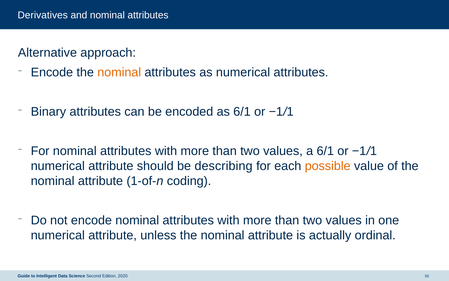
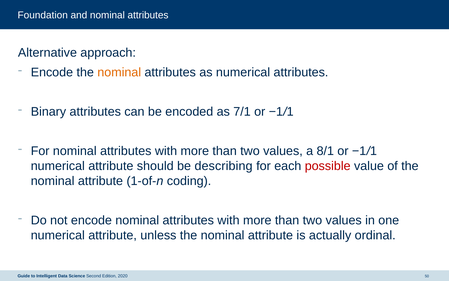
Derivatives: Derivatives -> Foundation (43, 15)
as 6/1: 6/1 -> 7/1 (242, 112)
a 6/1: 6/1 -> 8/1 (325, 151)
possible colour: orange -> red (328, 166)
